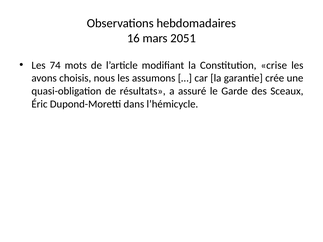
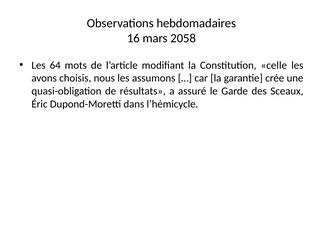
2051: 2051 -> 2058 (183, 38)
74: 74 -> 64 (55, 65)
crise: crise -> celle (274, 65)
